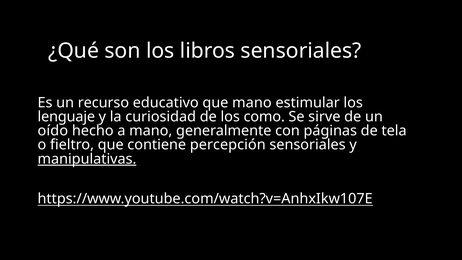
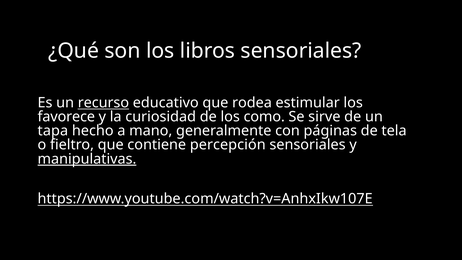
recurso underline: none -> present (103, 103)
que mano: mano -> rodea (252, 103)
lenguaje: lenguaje -> favorece (66, 117)
oído: oído -> tapa (53, 131)
